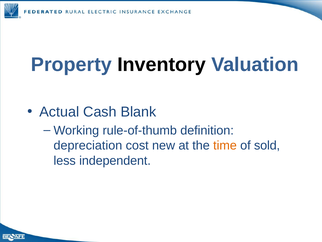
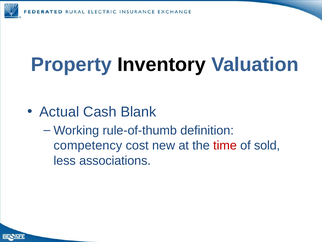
depreciation: depreciation -> competency (88, 145)
time colour: orange -> red (225, 145)
independent: independent -> associations (115, 160)
